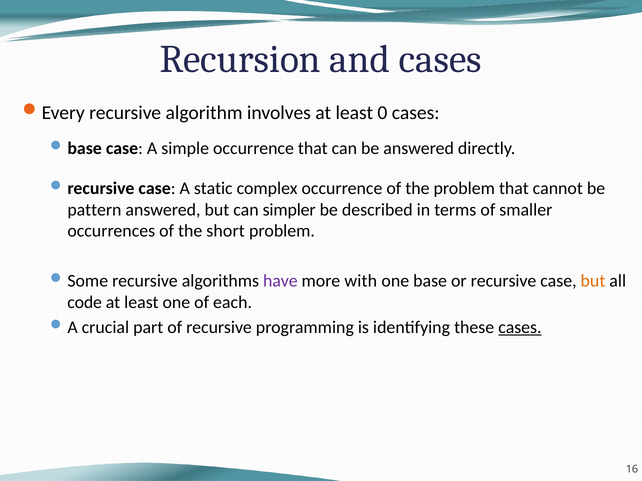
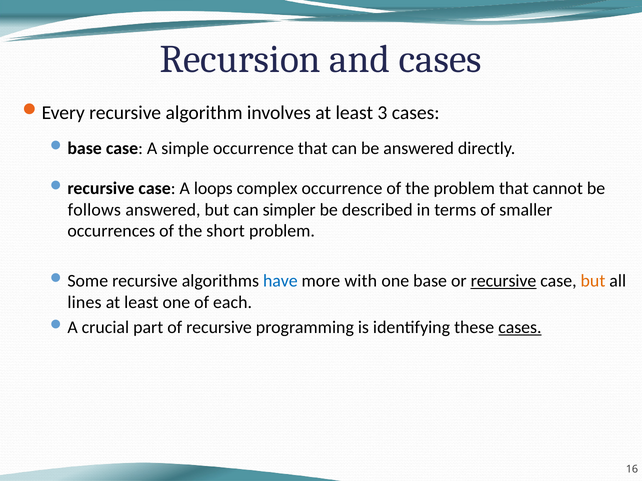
0: 0 -> 3 (382, 113)
static: static -> loops (213, 188)
pattern: pattern -> follows (94, 210)
have colour: purple -> blue (280, 281)
recursive underline: none -> present (504, 281)
code: code -> lines (84, 303)
